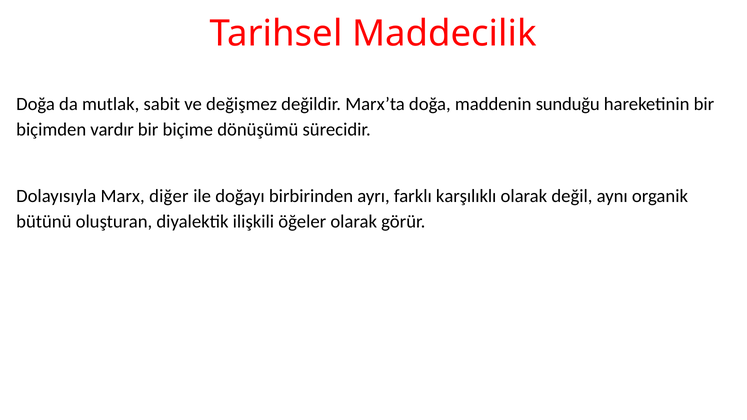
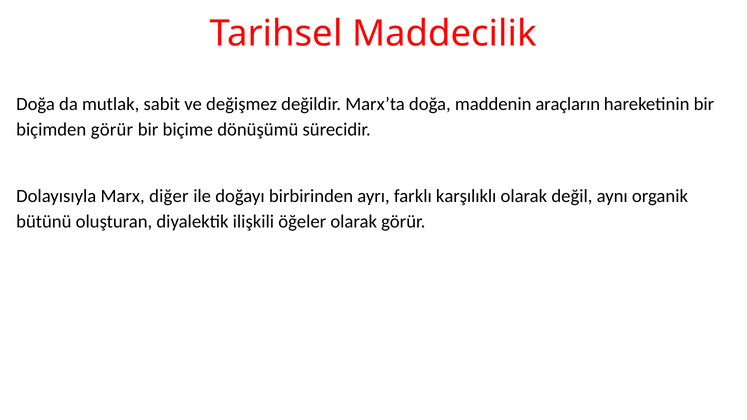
sunduğu: sunduğu -> araçların (568, 104)
biçimden vardır: vardır -> görür (112, 130)
